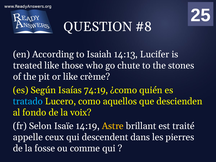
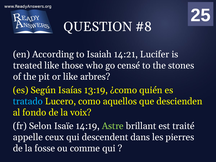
14:13: 14:13 -> 14:21 (126, 54)
chute: chute -> censé (129, 66)
crème: crème -> arbres (95, 77)
74:19: 74:19 -> 13:19 (96, 90)
Astre colour: yellow -> light green (113, 126)
